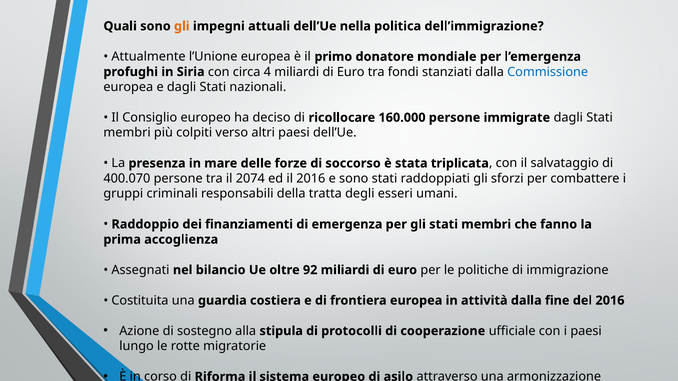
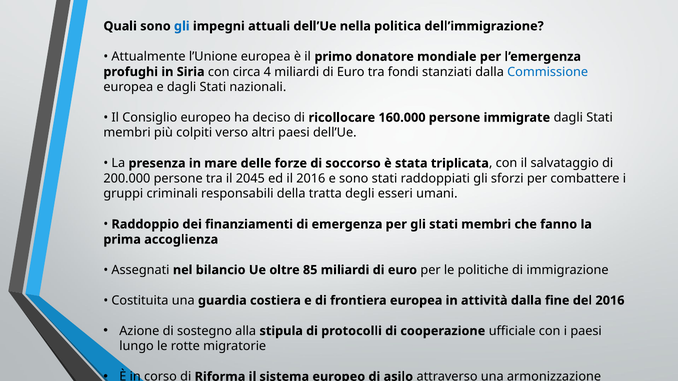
gli colour: orange -> blue (182, 26)
400.070: 400.070 -> 200.000 (127, 179)
2074: 2074 -> 2045 (250, 179)
92: 92 -> 85 (310, 270)
